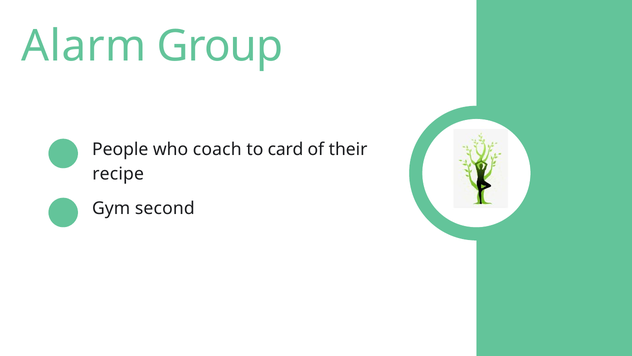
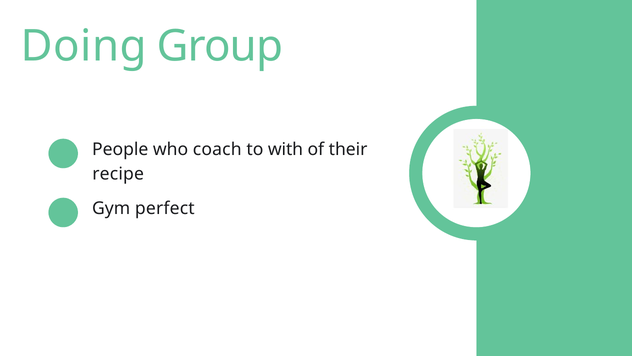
Alarm: Alarm -> Doing (84, 46)
card: card -> with (285, 149)
second: second -> perfect (165, 208)
